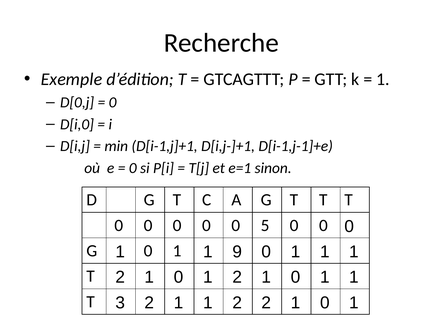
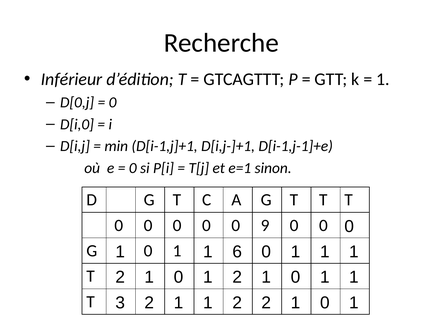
Exemple: Exemple -> Inférieur (72, 79)
5: 5 -> 9 (265, 225)
9: 9 -> 6 (237, 252)
